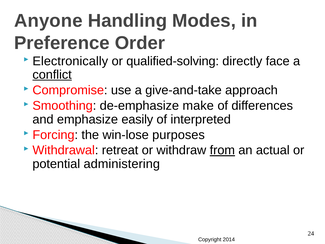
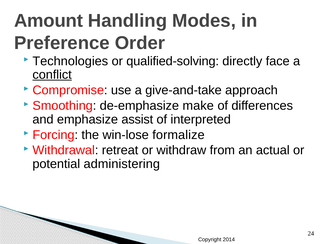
Anyone: Anyone -> Amount (49, 21)
Electronically: Electronically -> Technologies (70, 61)
easily: easily -> assist (137, 119)
purposes: purposes -> formalize (178, 135)
from underline: present -> none (222, 150)
